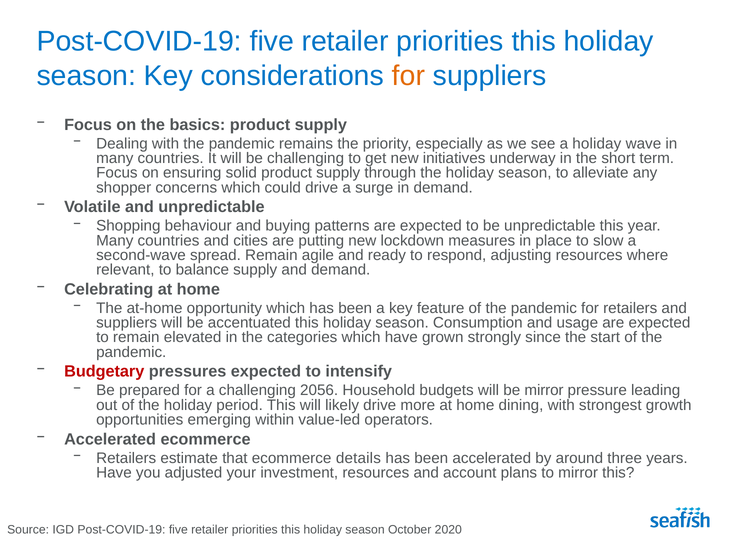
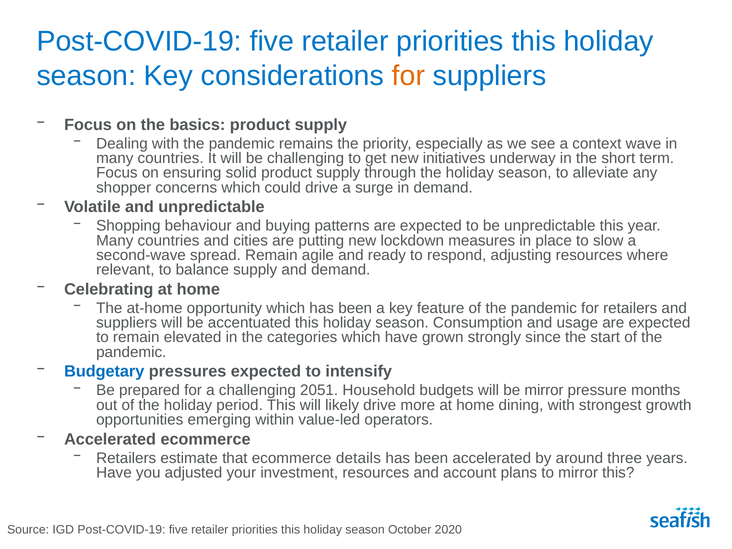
a holiday: holiday -> context (597, 144)
Budgetary colour: red -> blue (104, 372)
2056: 2056 -> 2051 (319, 390)
leading: leading -> months (656, 390)
